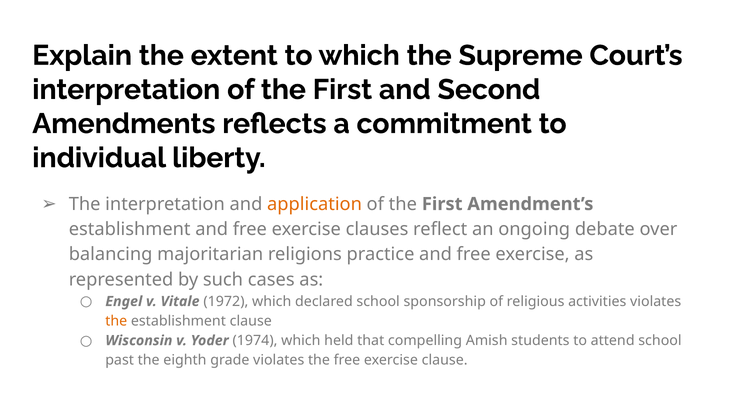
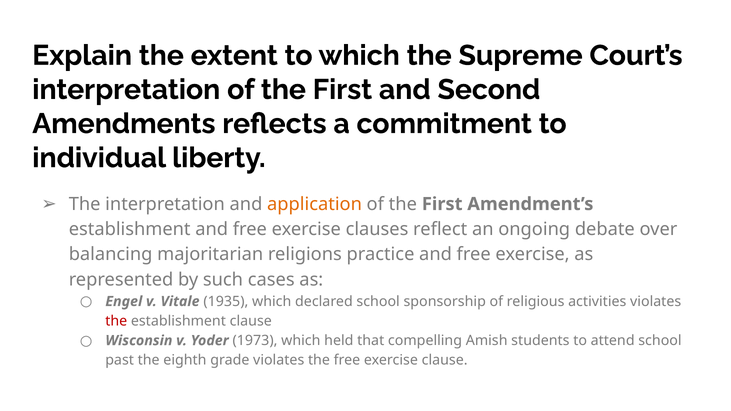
1972: 1972 -> 1935 (226, 302)
the colour: orange -> red (116, 321)
1974: 1974 -> 1973 (255, 341)
